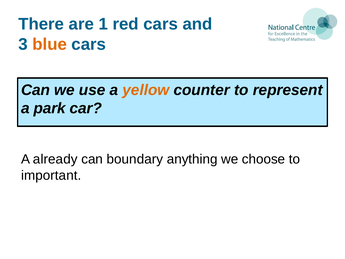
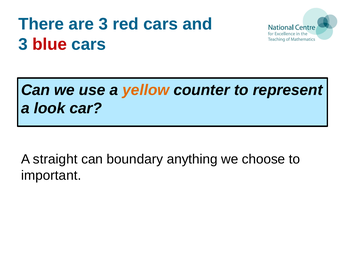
are 1: 1 -> 3 (103, 24)
blue colour: orange -> red (50, 44)
park: park -> look (50, 108)
already: already -> straight (55, 159)
